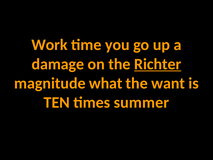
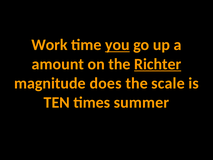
you underline: none -> present (117, 45)
damage: damage -> amount (58, 64)
what: what -> does (106, 83)
want: want -> scale (168, 83)
